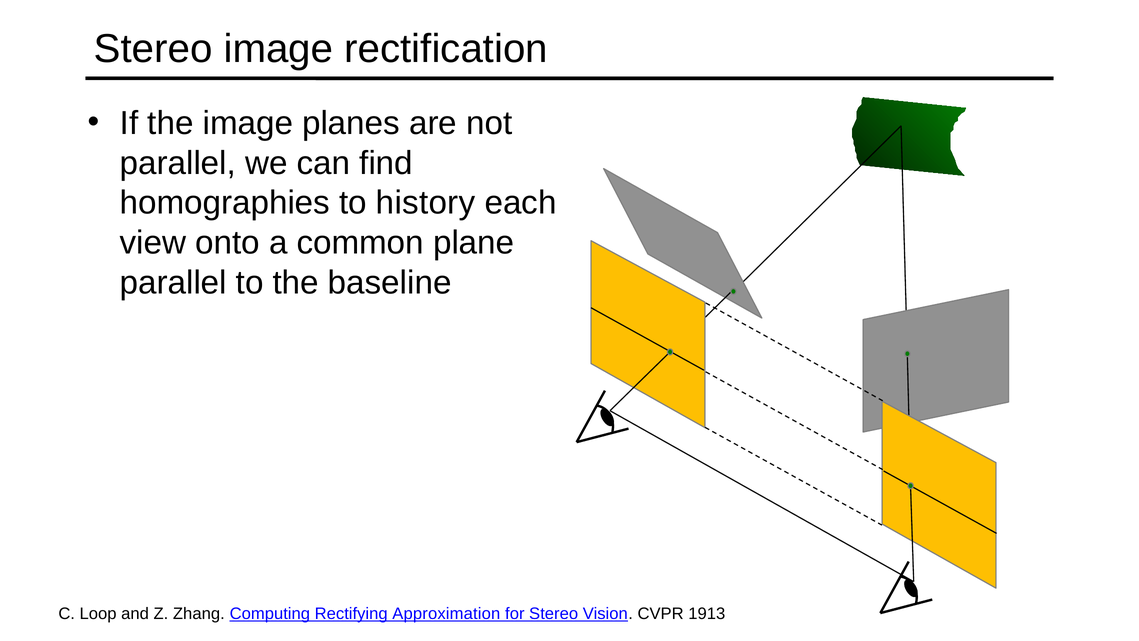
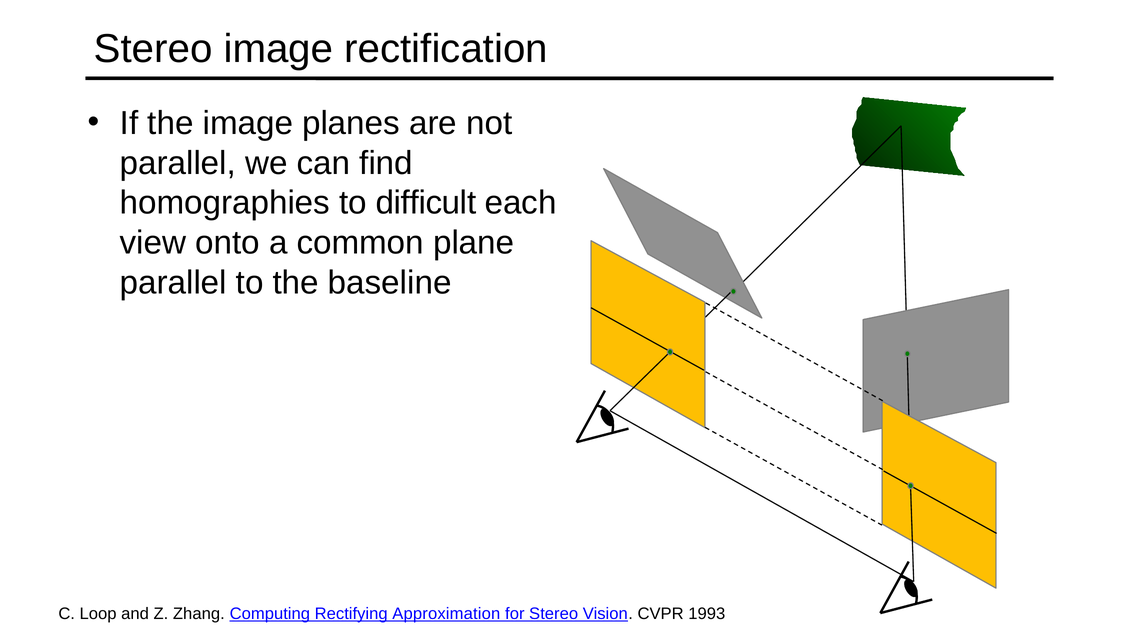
history: history -> difficult (426, 203)
1913: 1913 -> 1993 (707, 613)
